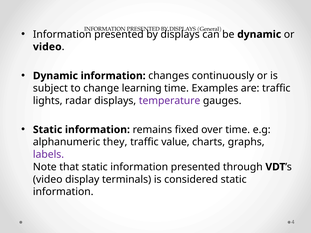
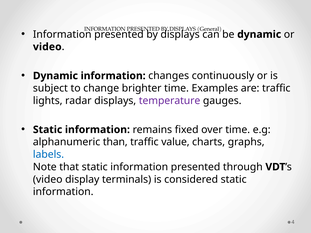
learning: learning -> brighter (142, 88)
they: they -> than (115, 142)
labels colour: purple -> blue (48, 155)
